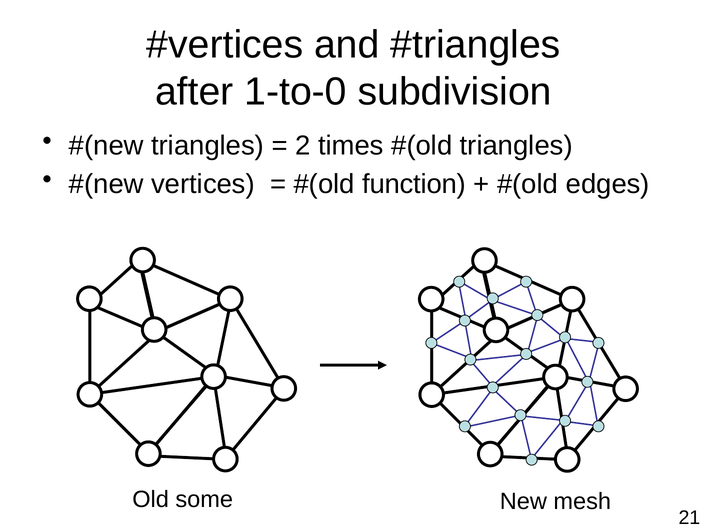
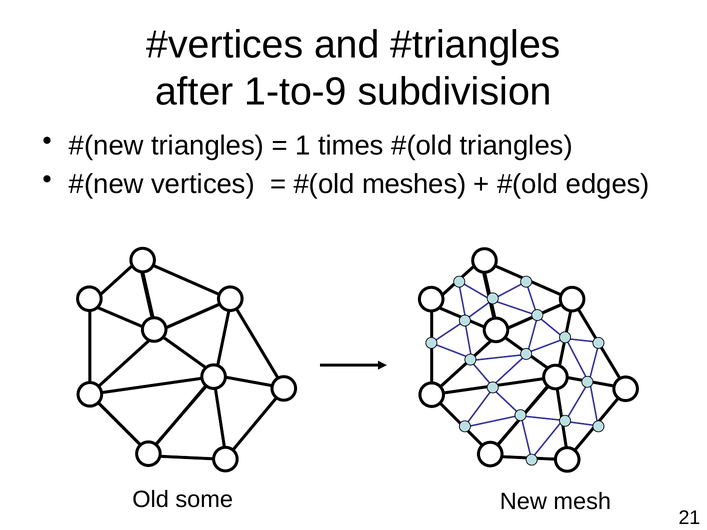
1-to-0: 1-to-0 -> 1-to-9 (296, 92)
2: 2 -> 1 (303, 146)
function: function -> meshes (414, 184)
